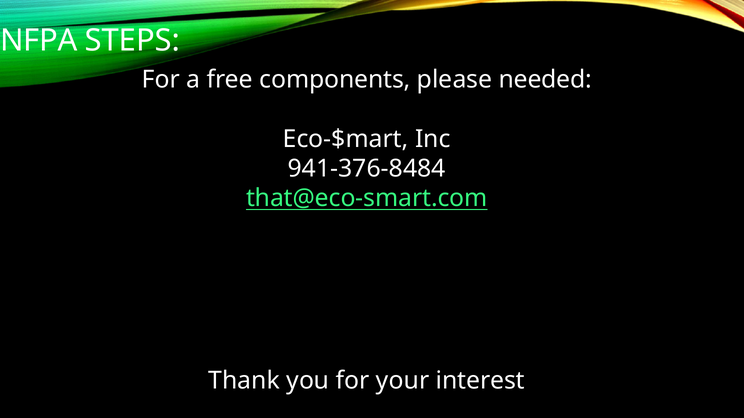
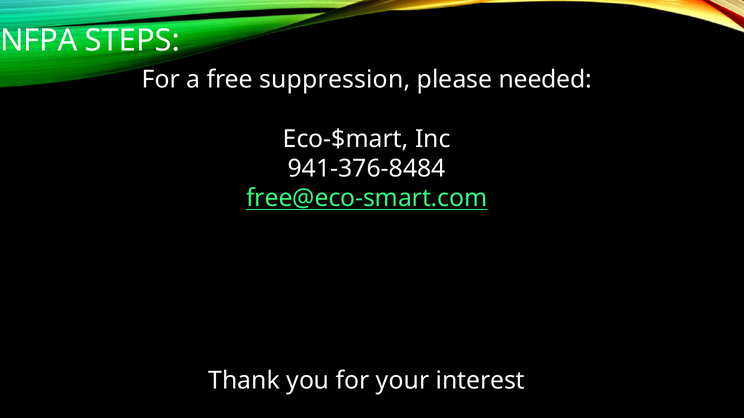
components: components -> suppression (335, 79)
that@eco-smart.com: that@eco-smart.com -> free@eco-smart.com (367, 199)
